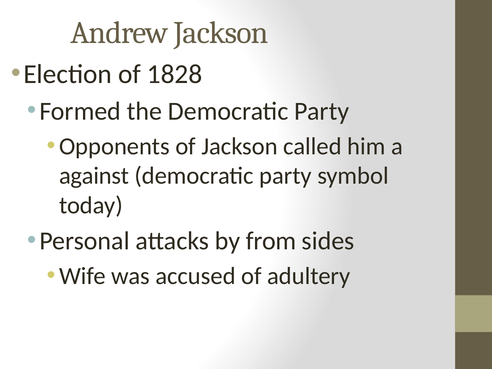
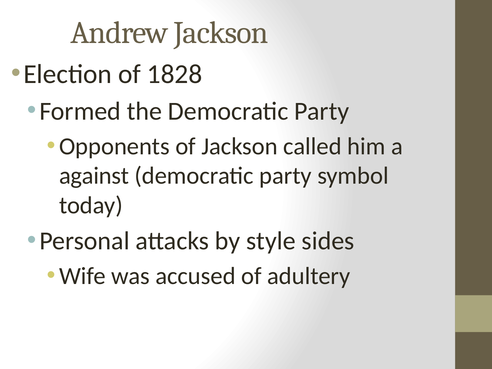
from: from -> style (271, 241)
